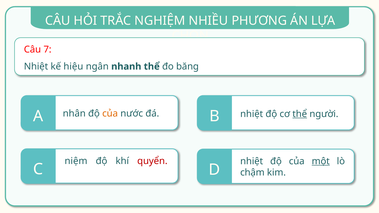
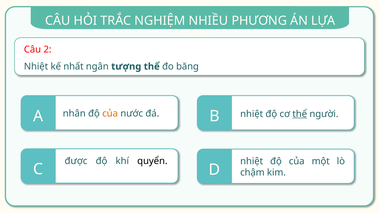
7: 7 -> 2 (47, 50)
hiệu: hiệu -> nhất (73, 67)
nhanh: nhanh -> tượng (126, 67)
niệm: niệm -> được (76, 161)
quyển colour: red -> black (152, 161)
một underline: present -> none (321, 161)
